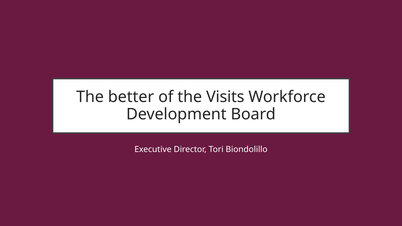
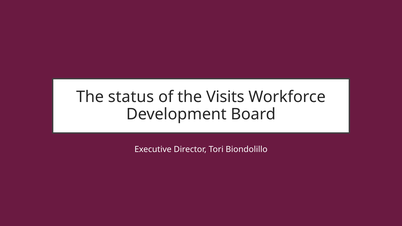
better: better -> status (131, 97)
